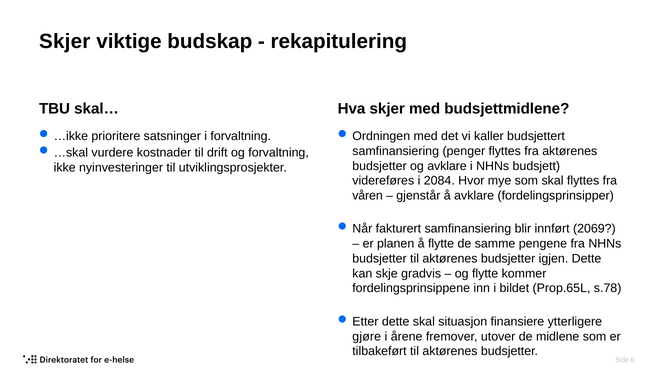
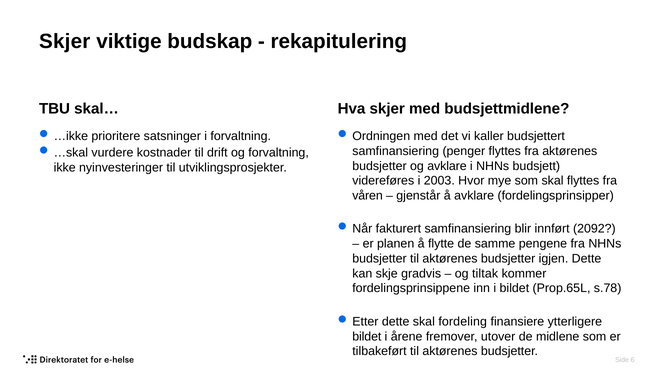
2084: 2084 -> 2003 (439, 181)
2069: 2069 -> 2092 (594, 229)
og flytte: flytte -> tiltak (485, 273)
situasjon: situasjon -> fordeling (463, 321)
gjøre: gjøre -> bildet (367, 336)
